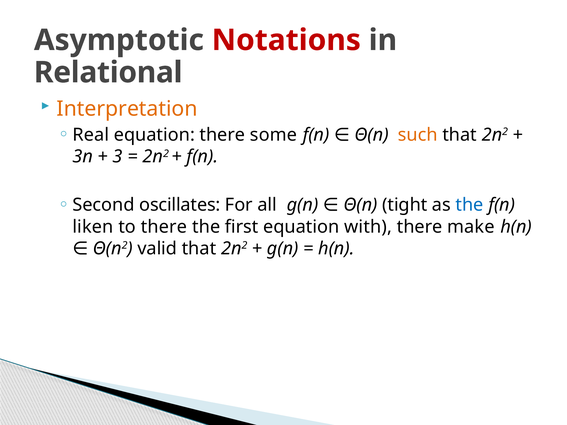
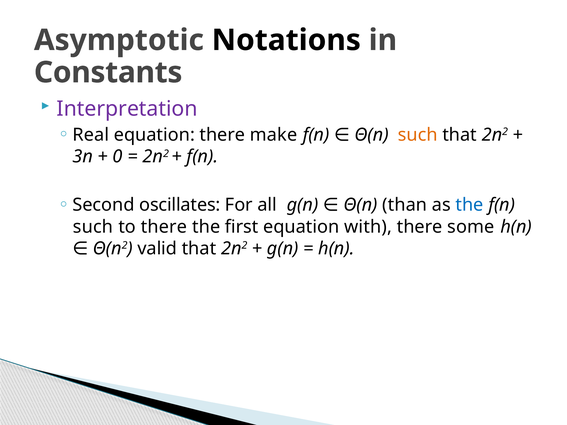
Notations colour: red -> black (286, 40)
Relational: Relational -> Constants (108, 73)
Interpretation colour: orange -> purple (127, 109)
some: some -> make (273, 135)
3: 3 -> 0 (118, 157)
tight: tight -> than (405, 205)
liken: liken -> such (93, 227)
make: make -> some (471, 227)
